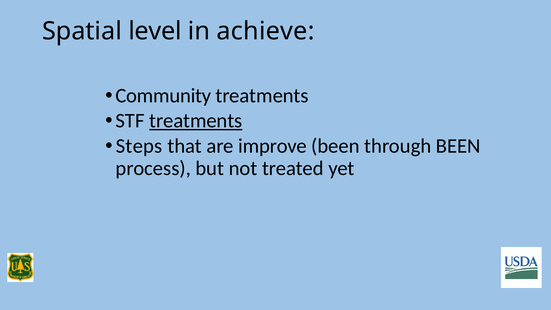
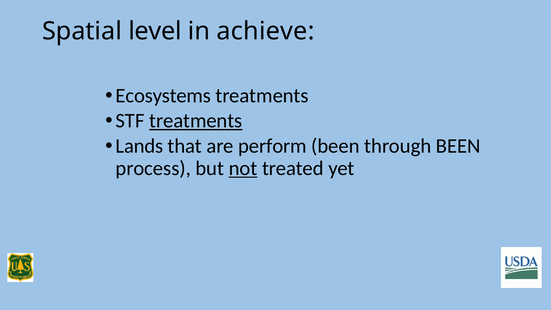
Community: Community -> Ecosystems (163, 96)
Steps: Steps -> Lands (139, 146)
improve: improve -> perform (272, 146)
not underline: none -> present (243, 168)
